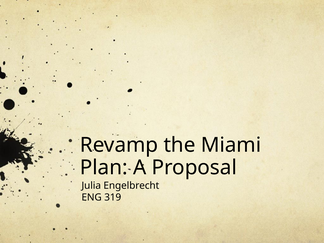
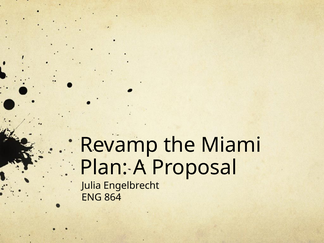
319: 319 -> 864 (113, 197)
